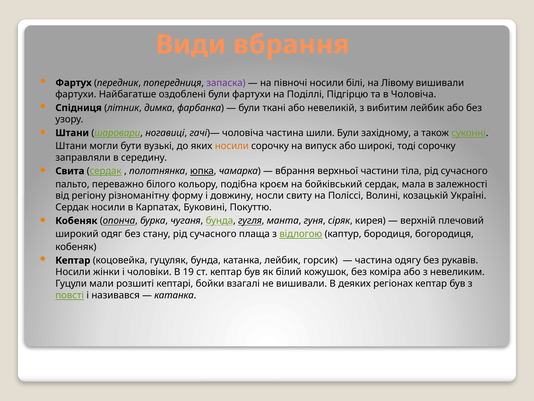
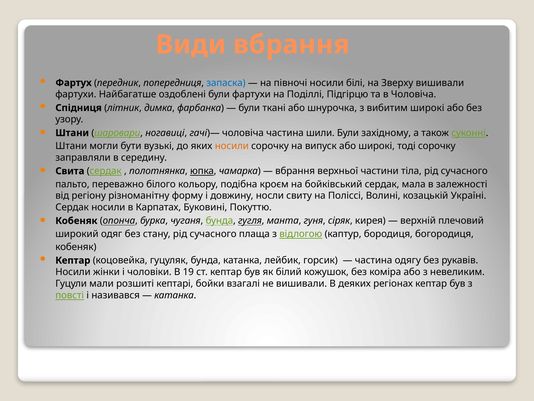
запаска colour: purple -> blue (226, 83)
Лівому: Лівому -> Зверху (397, 83)
невеликій: невеликій -> шнурочка (332, 108)
вибитим лейбик: лейбик -> широкі (427, 108)
